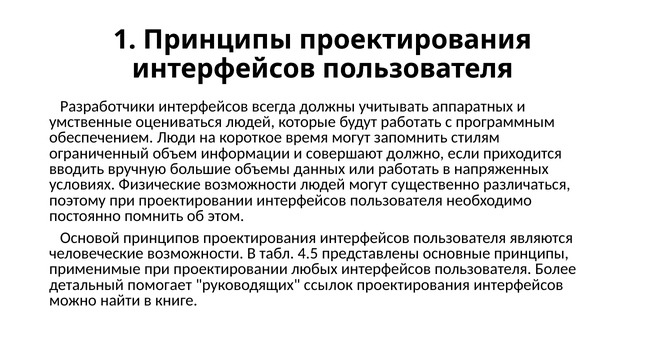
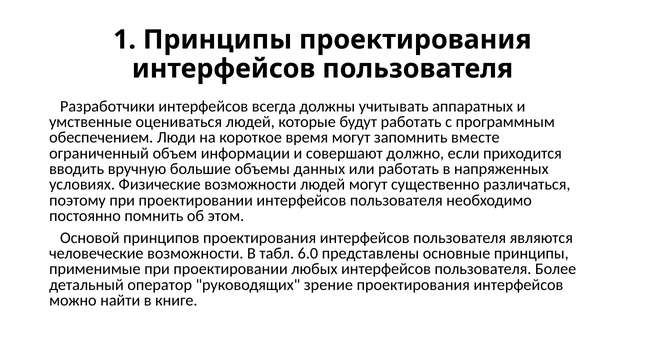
стилям: стилям -> вместе (475, 138)
4.5: 4.5 -> 6.0 (308, 253)
помогает: помогает -> оператор (160, 285)
ссылок: ссылок -> зрение (328, 285)
